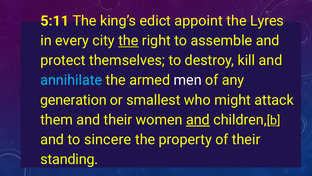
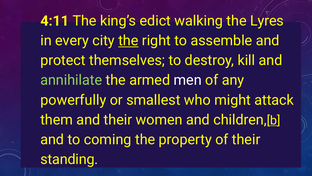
5:11: 5:11 -> 4:11 (55, 21)
appoint: appoint -> walking (199, 21)
annihilate colour: light blue -> light green (71, 80)
generation: generation -> powerfully (73, 100)
and underline: present -> none (198, 119)
sincere: sincere -> coming (108, 139)
